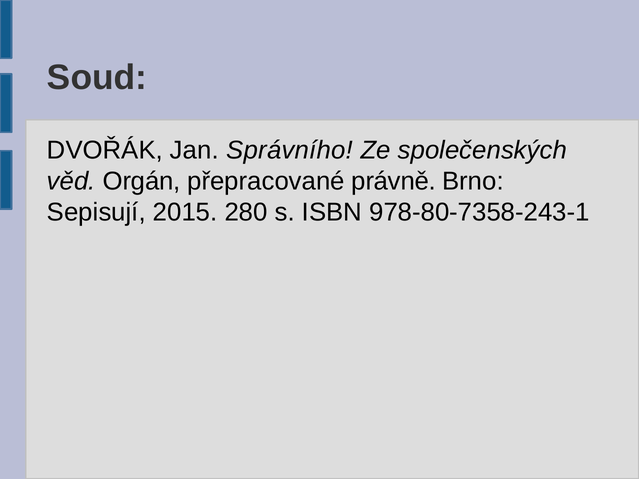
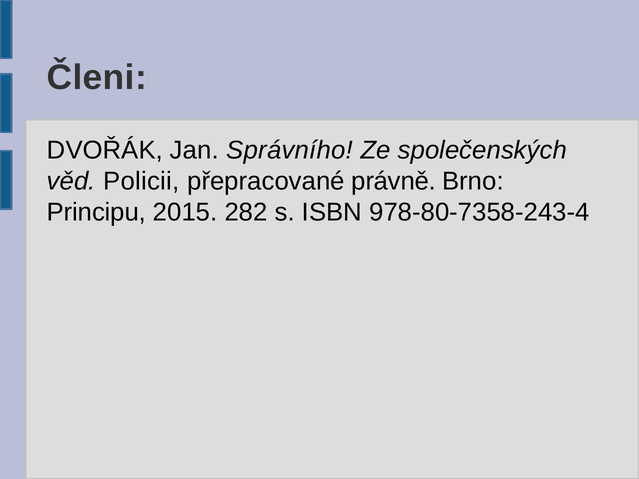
Soud: Soud -> Členi (97, 78)
Orgán: Orgán -> Policii (141, 181)
Sepisují: Sepisují -> Principu (96, 212)
280: 280 -> 282 (246, 212)
978-80-7358-243-1: 978-80-7358-243-1 -> 978-80-7358-243-4 (479, 212)
